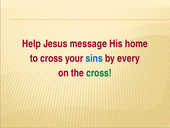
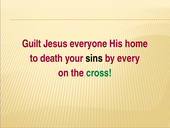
Help: Help -> Guilt (32, 44)
message: message -> everyone (88, 44)
to cross: cross -> death (51, 58)
sins colour: blue -> black (94, 58)
